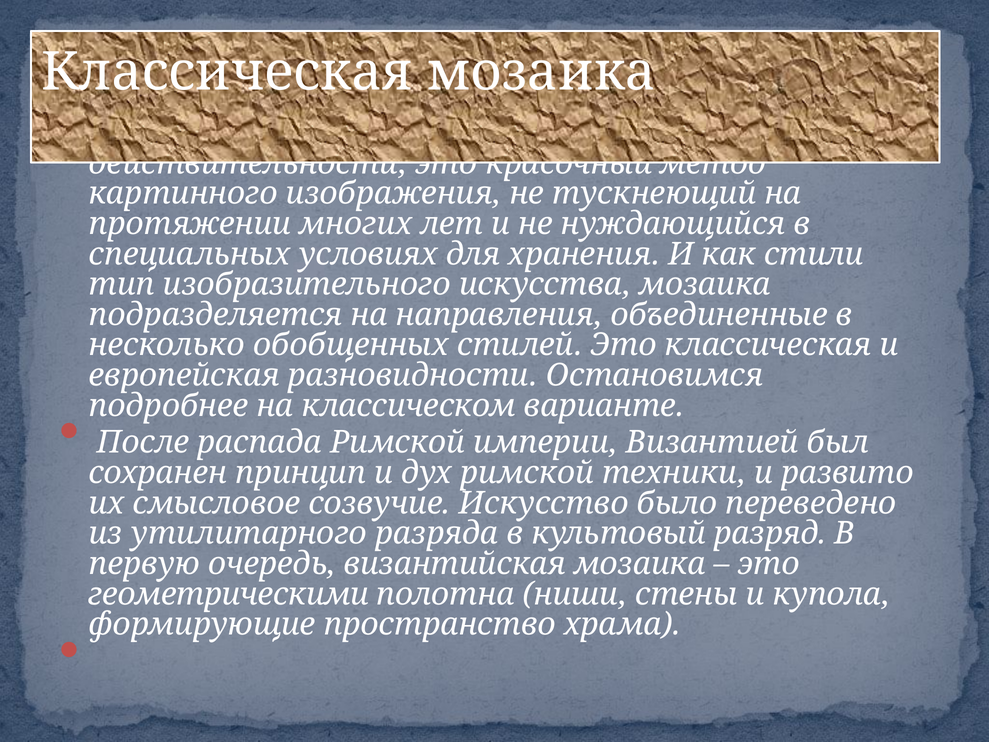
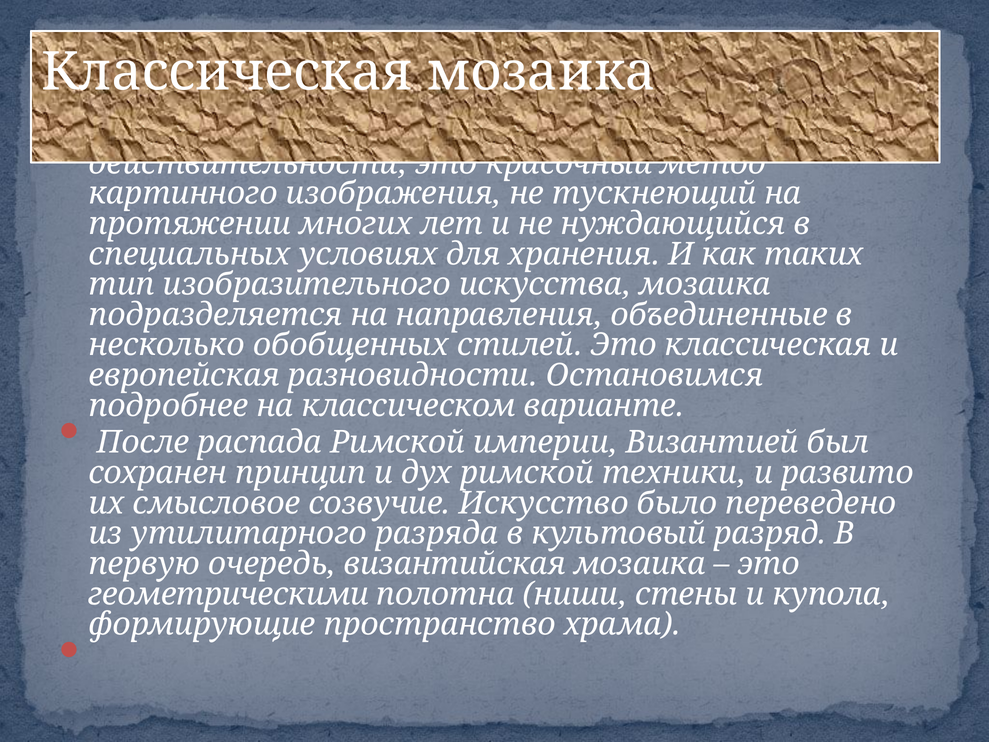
стили: стили -> таких (814, 254)
